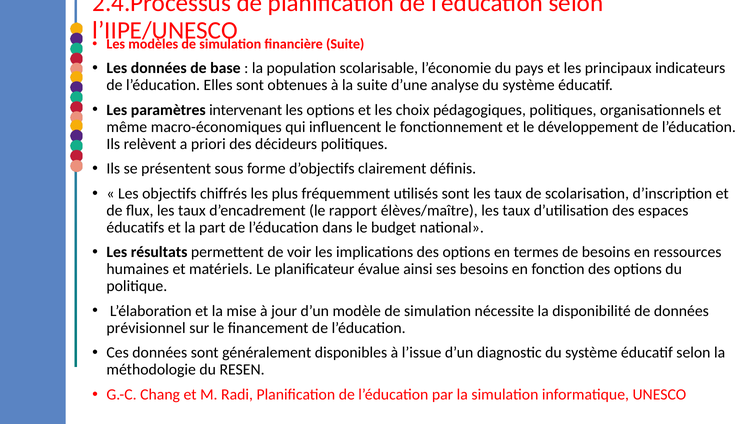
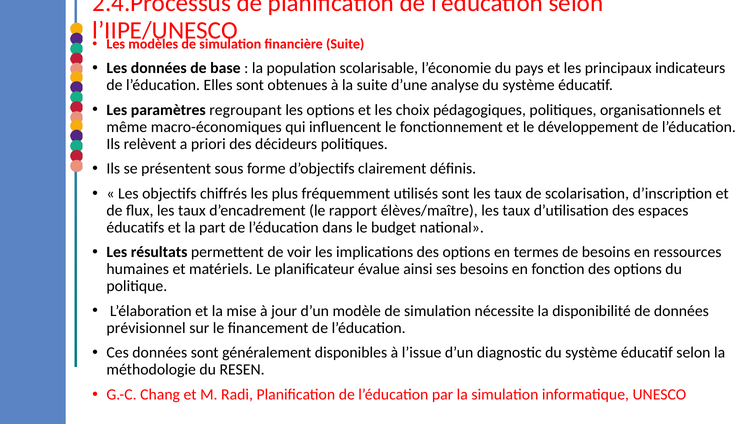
intervenant: intervenant -> regroupant (246, 110)
